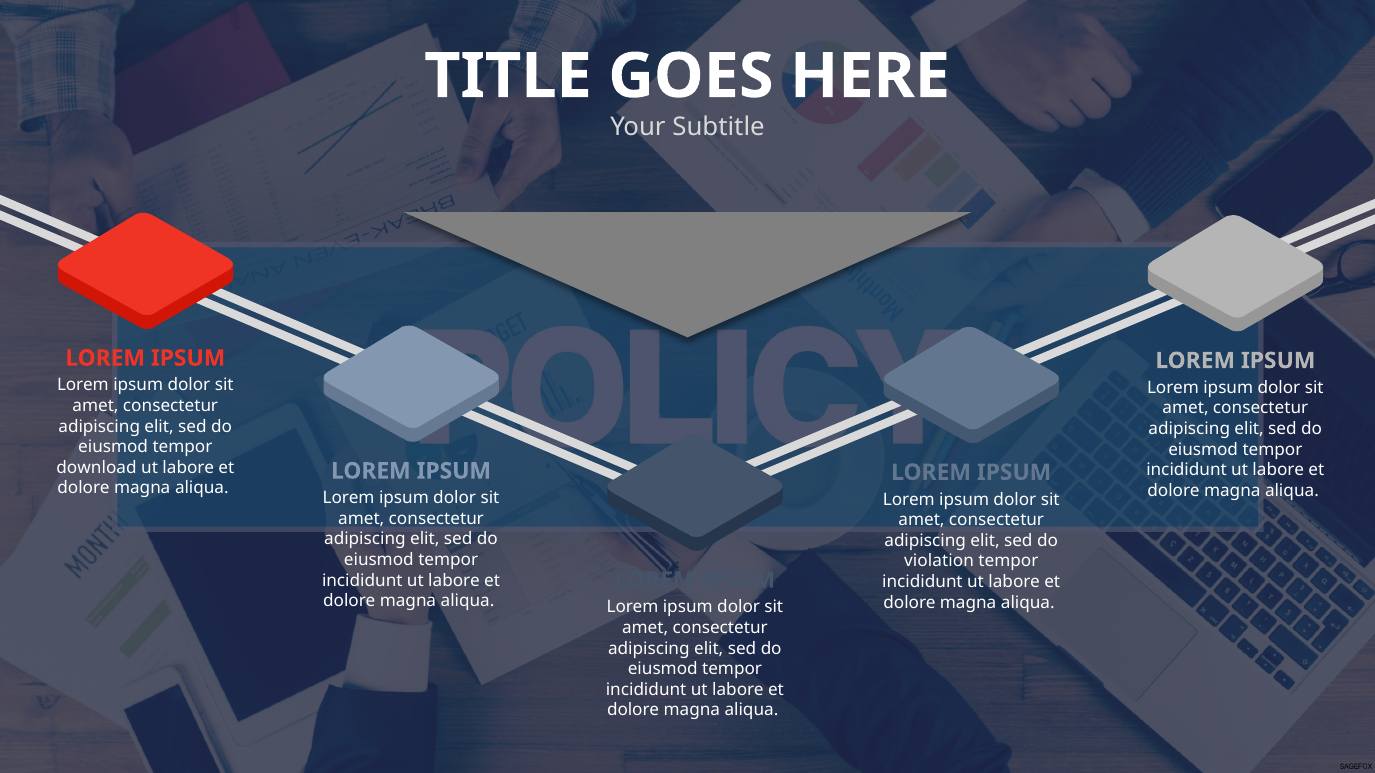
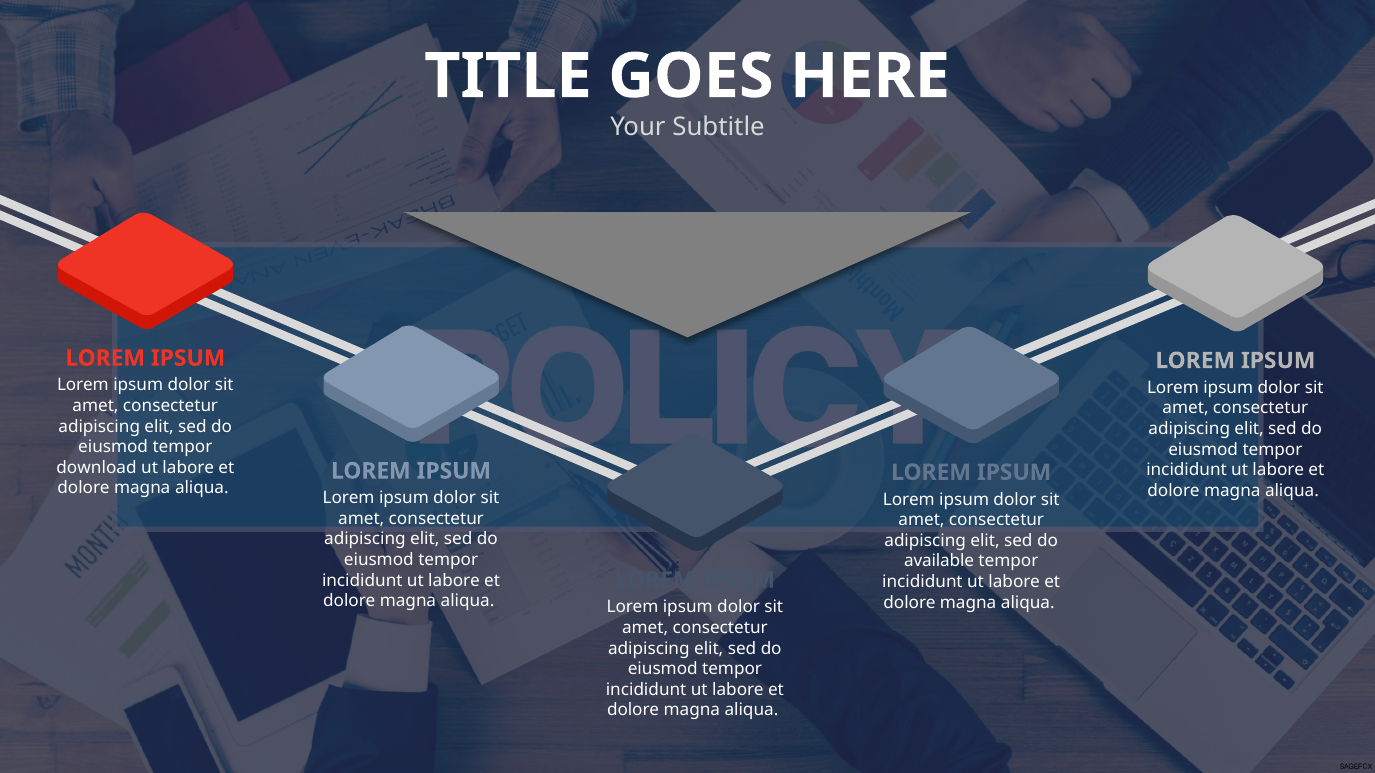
violation: violation -> available (939, 562)
